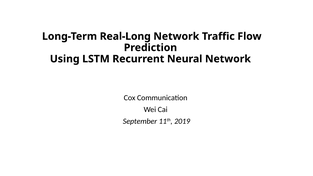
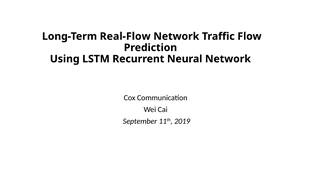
Real-Long: Real-Long -> Real-Flow (125, 36)
